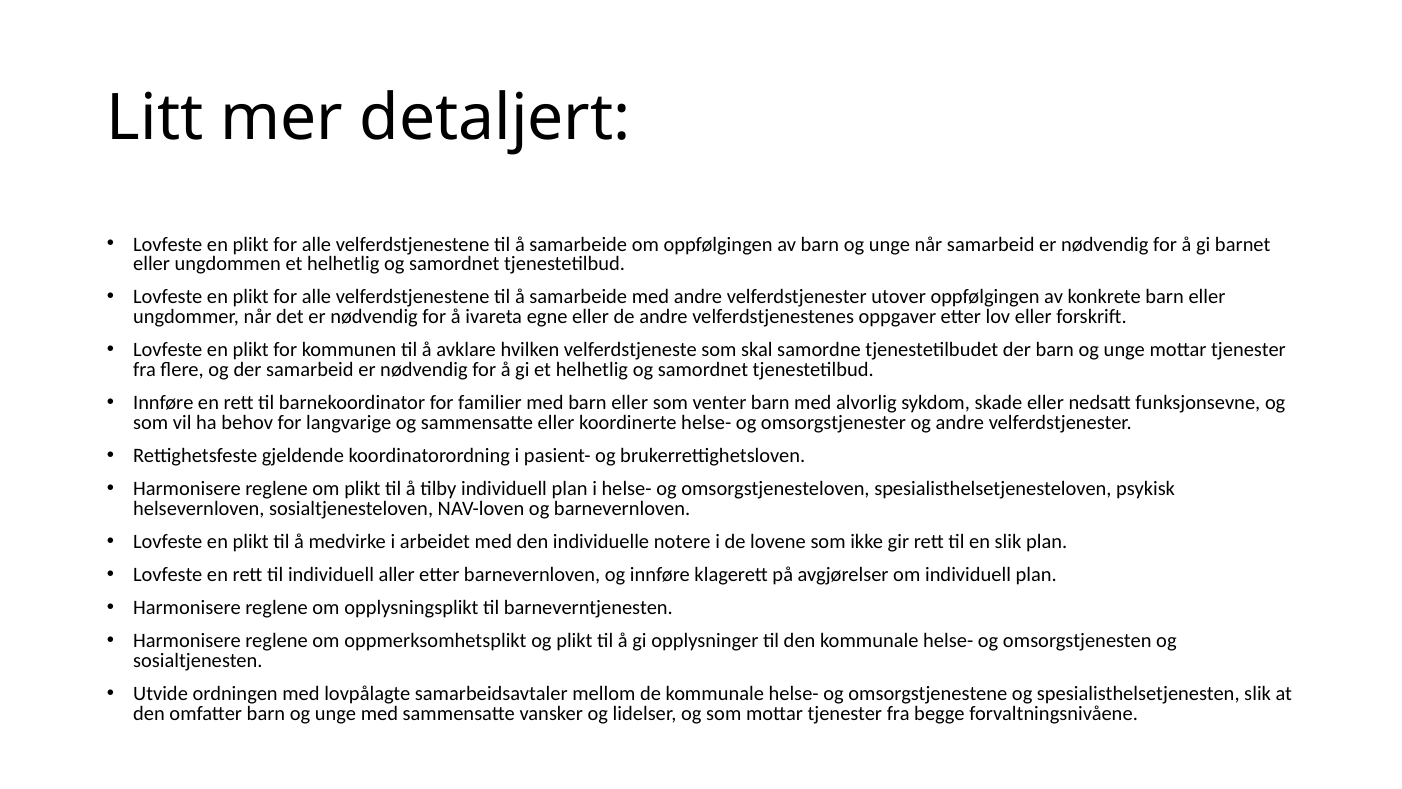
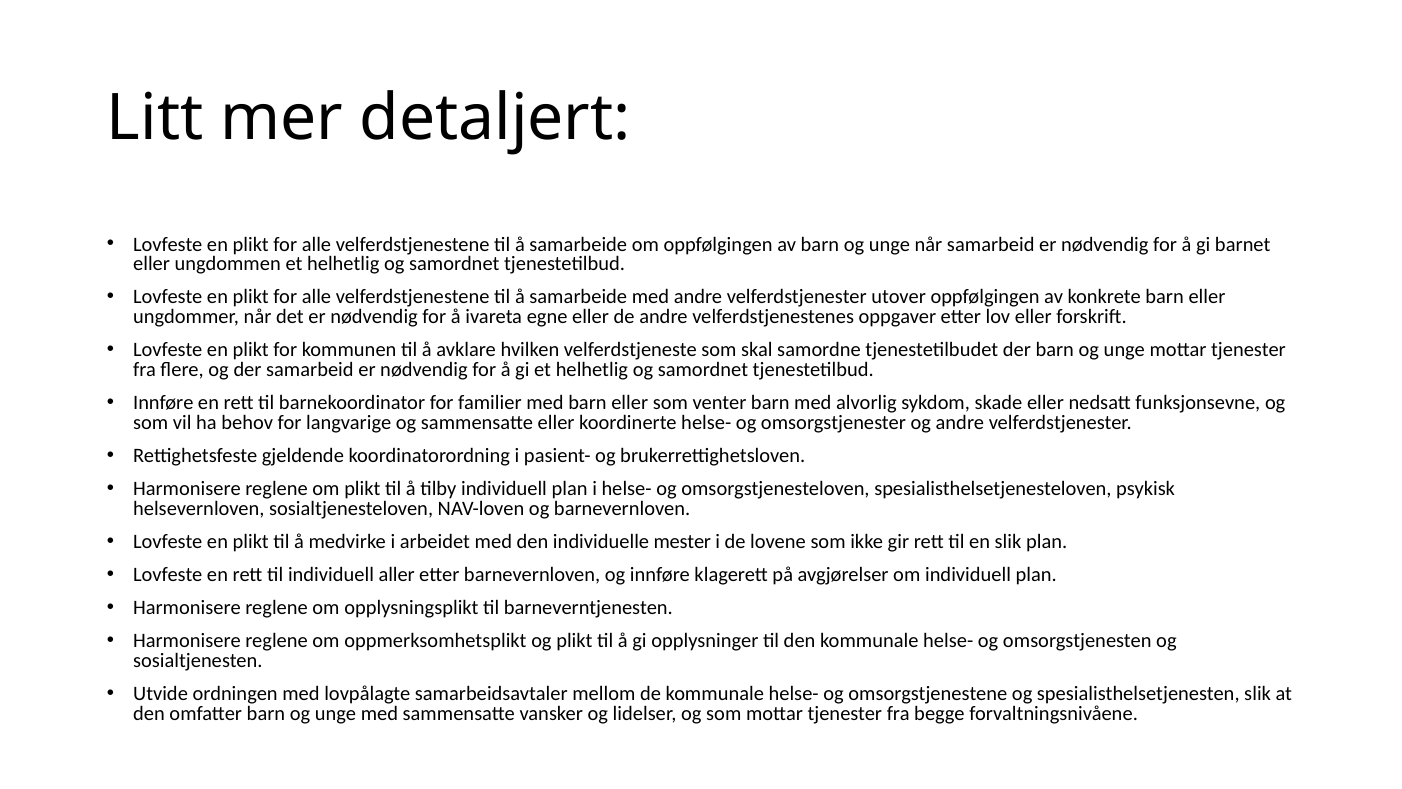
notere: notere -> mester (682, 541)
